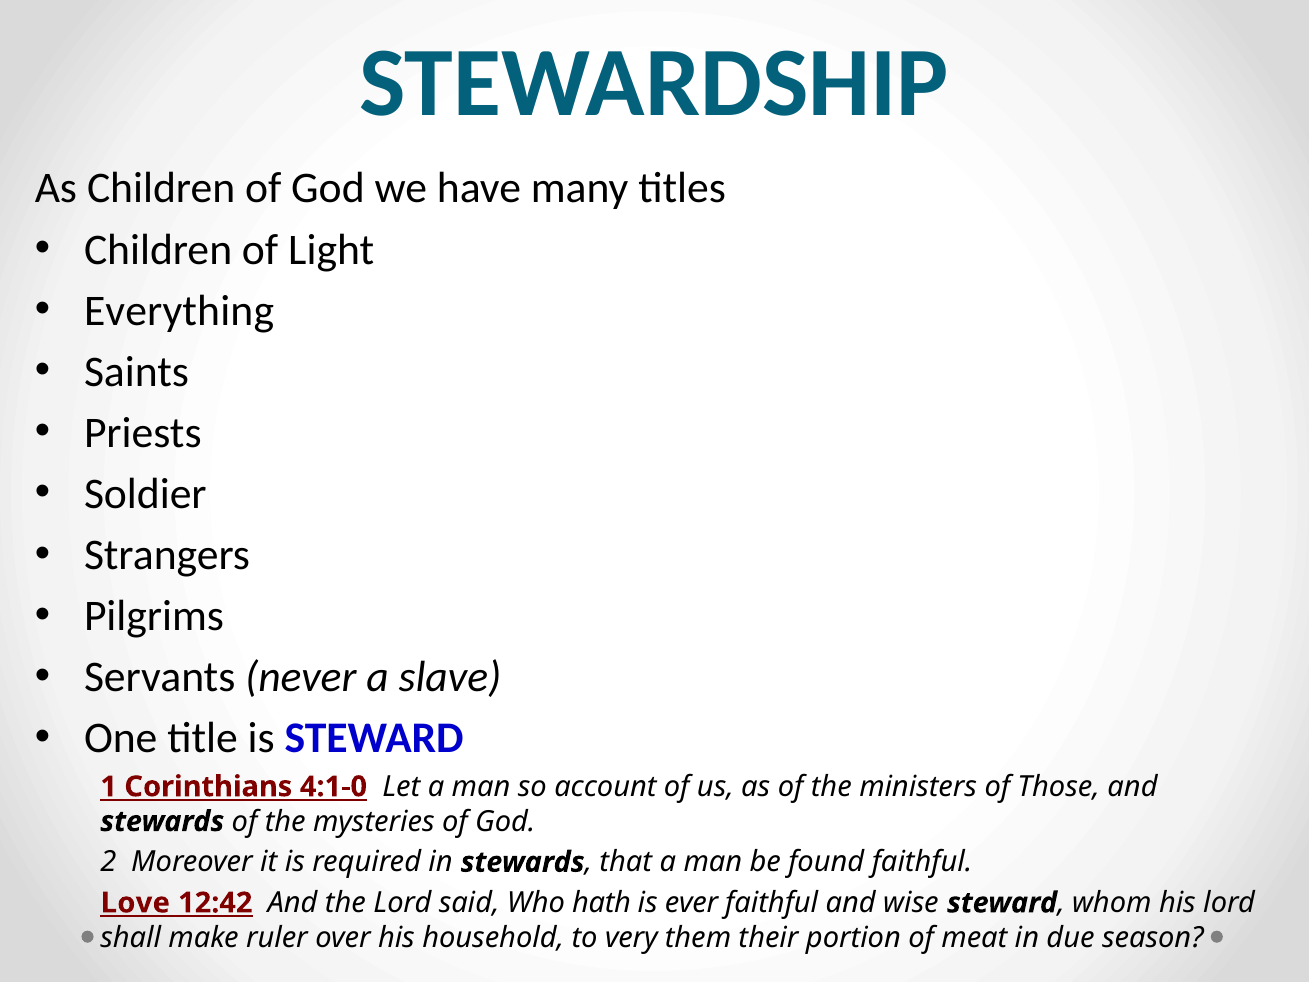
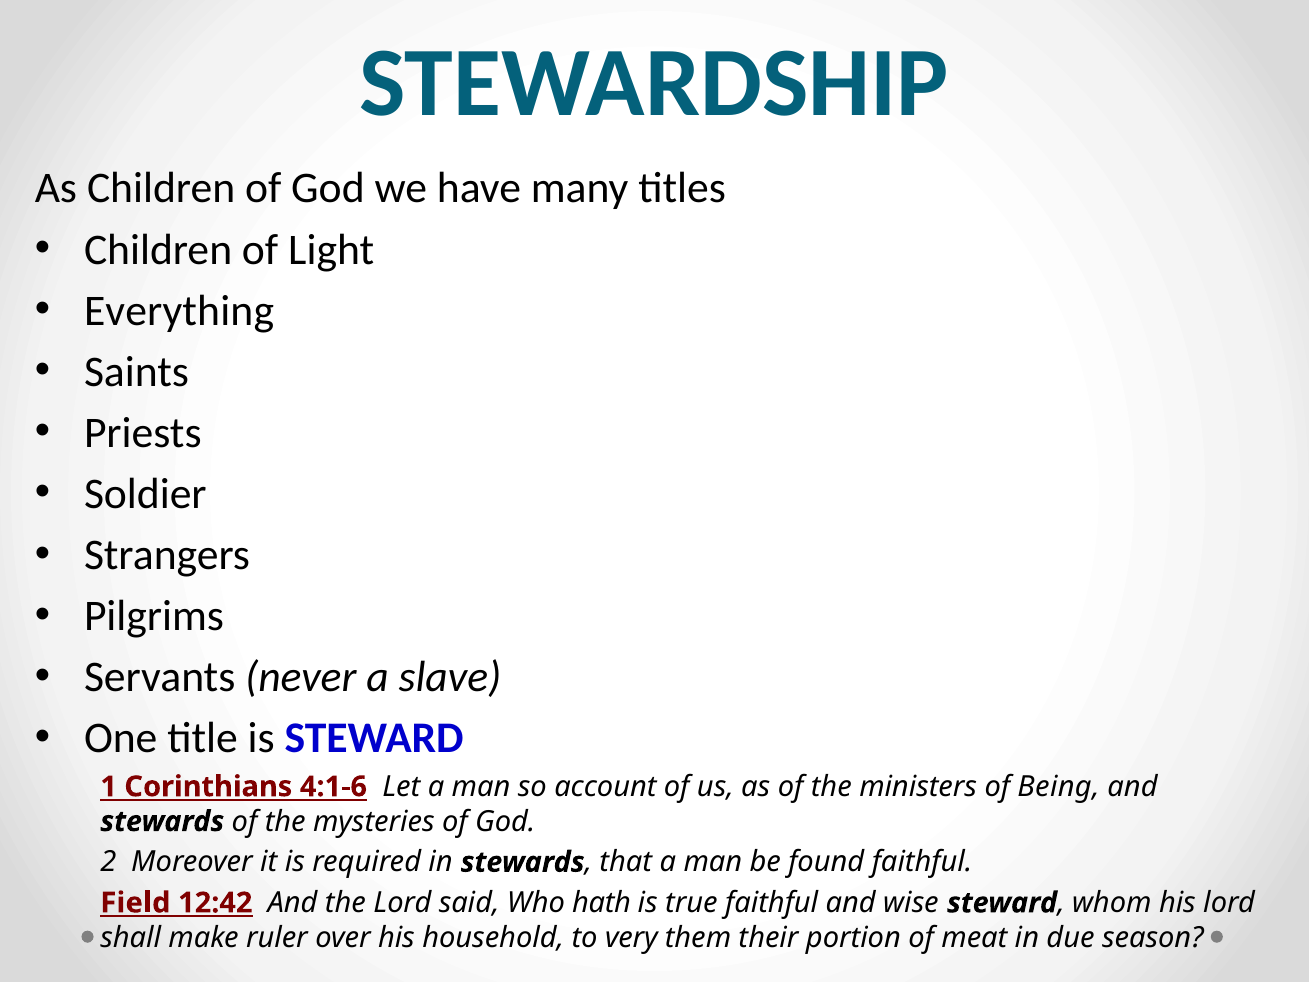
4:1-0: 4:1-0 -> 4:1-6 (333, 786)
Those: Those -> Being (1058, 786)
Love: Love -> Field (135, 903)
ever: ever -> true (691, 903)
